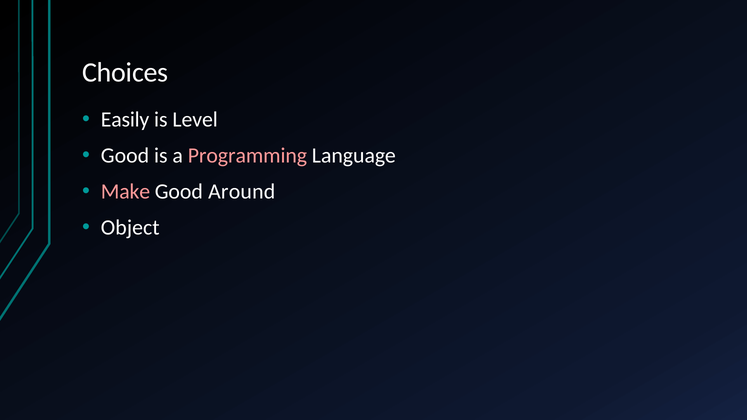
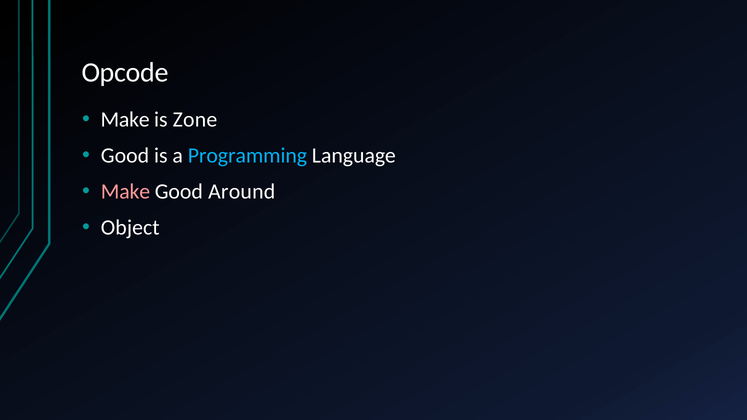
Choices: Choices -> Opcode (125, 73)
Easily: Easily -> Make (125, 120)
Level: Level -> Zone (195, 120)
Programming colour: pink -> light blue (247, 156)
